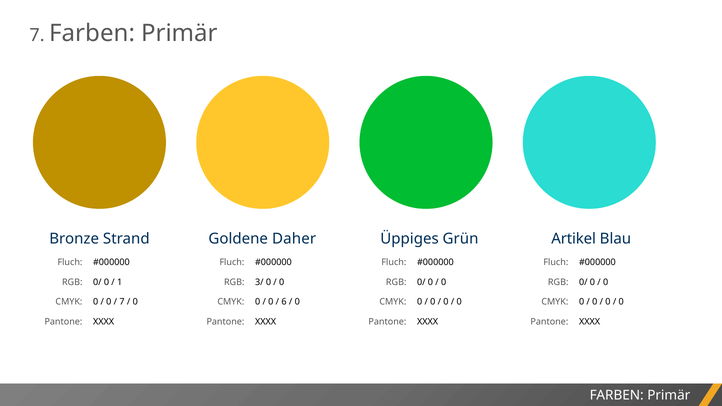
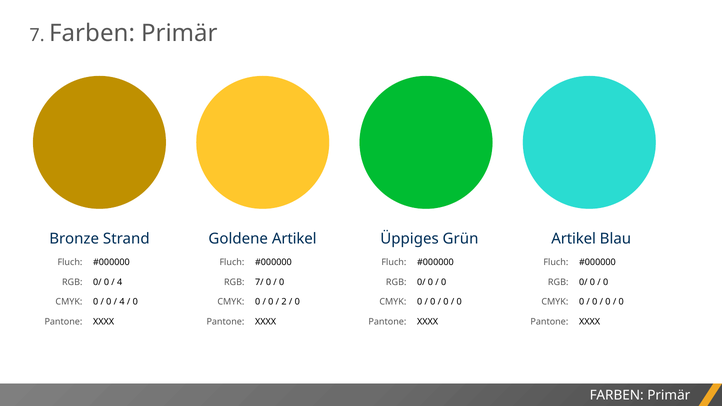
Goldene Daher: Daher -> Artikel (294, 239)
1: 1 -> 4 (120, 282)
3/: 3/ -> 7/ (259, 282)
7: 7 -> 4 (122, 302)
6: 6 -> 2 (284, 302)
